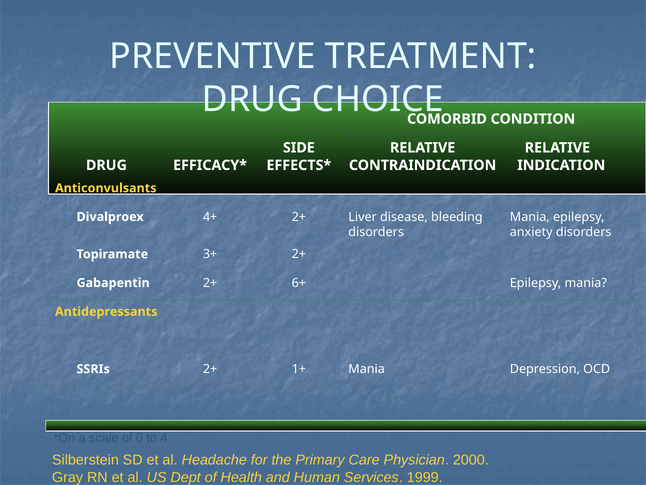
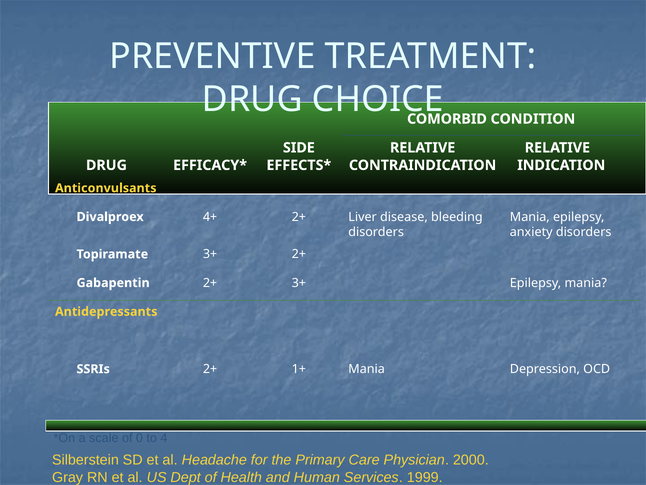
2+ 6+: 6+ -> 3+ (299, 283)
